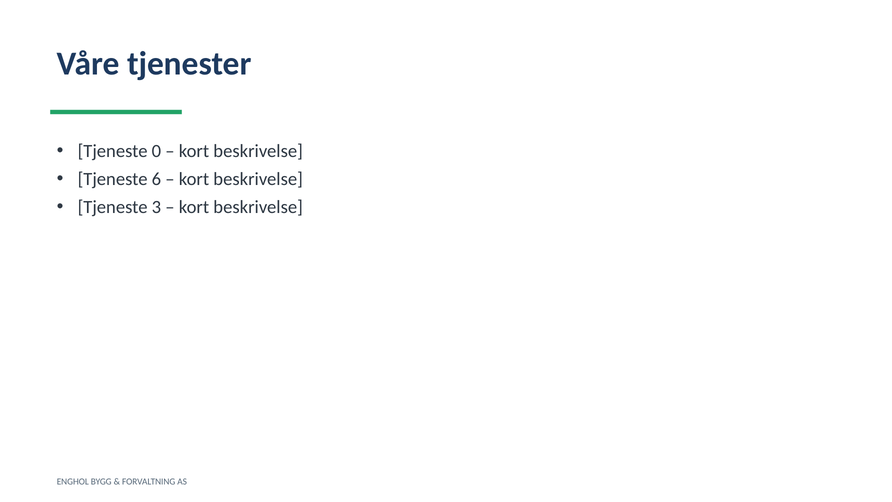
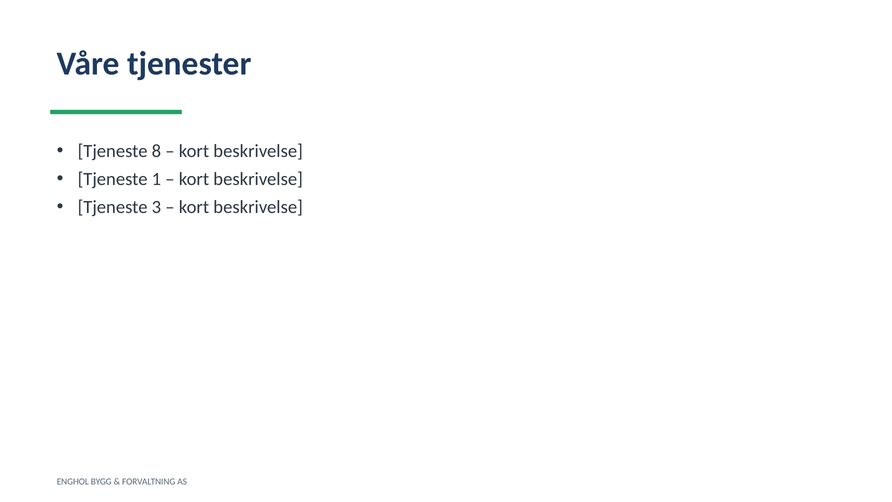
0: 0 -> 8 (156, 151)
6: 6 -> 1 (156, 179)
